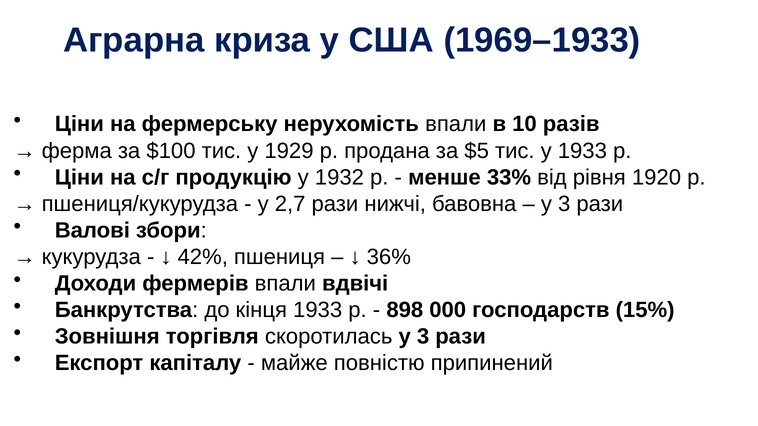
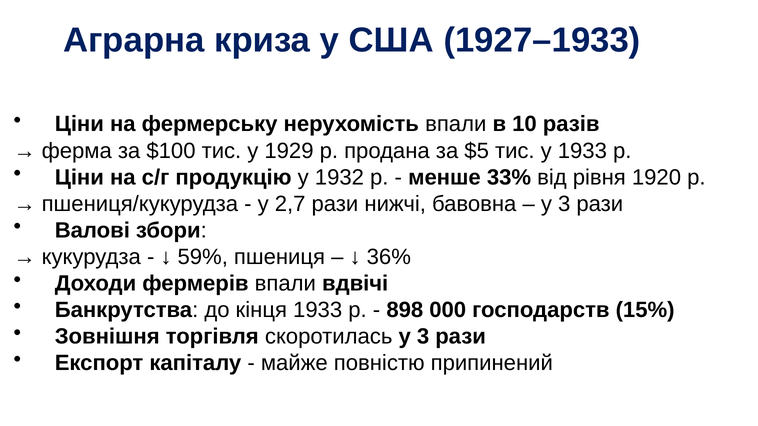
1969–1933: 1969–1933 -> 1927–1933 (542, 41)
42%: 42% -> 59% (203, 257)
